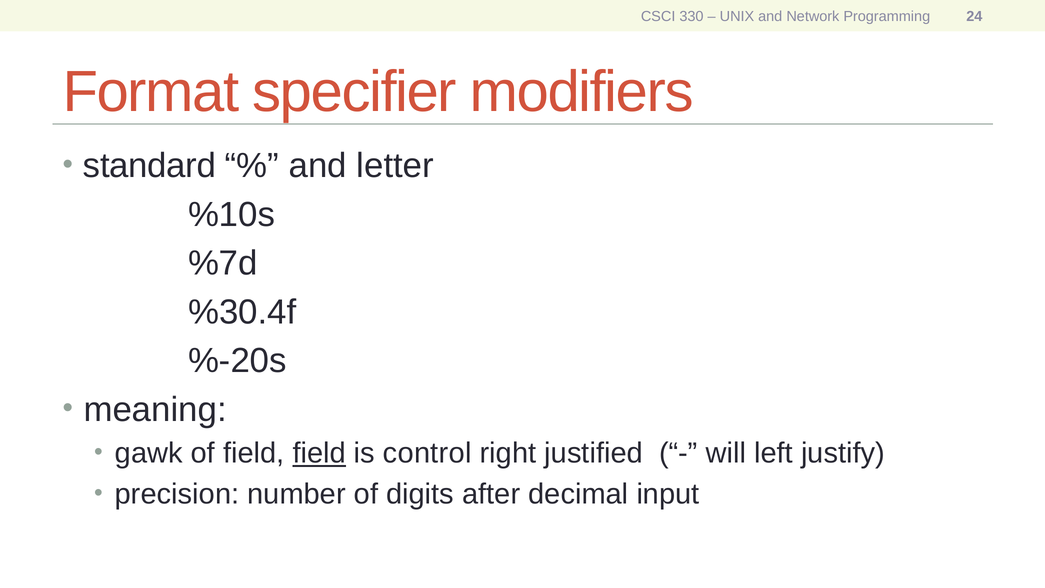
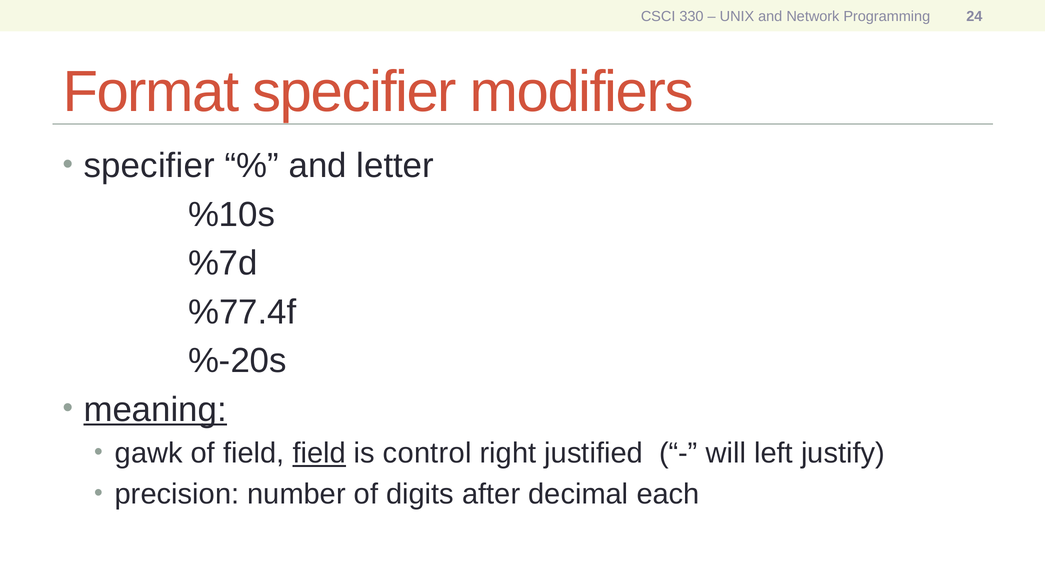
standard: standard -> specifier (149, 166)
%30.4f: %30.4f -> %77.4f (242, 312)
meaning underline: none -> present (155, 410)
input: input -> each (668, 494)
